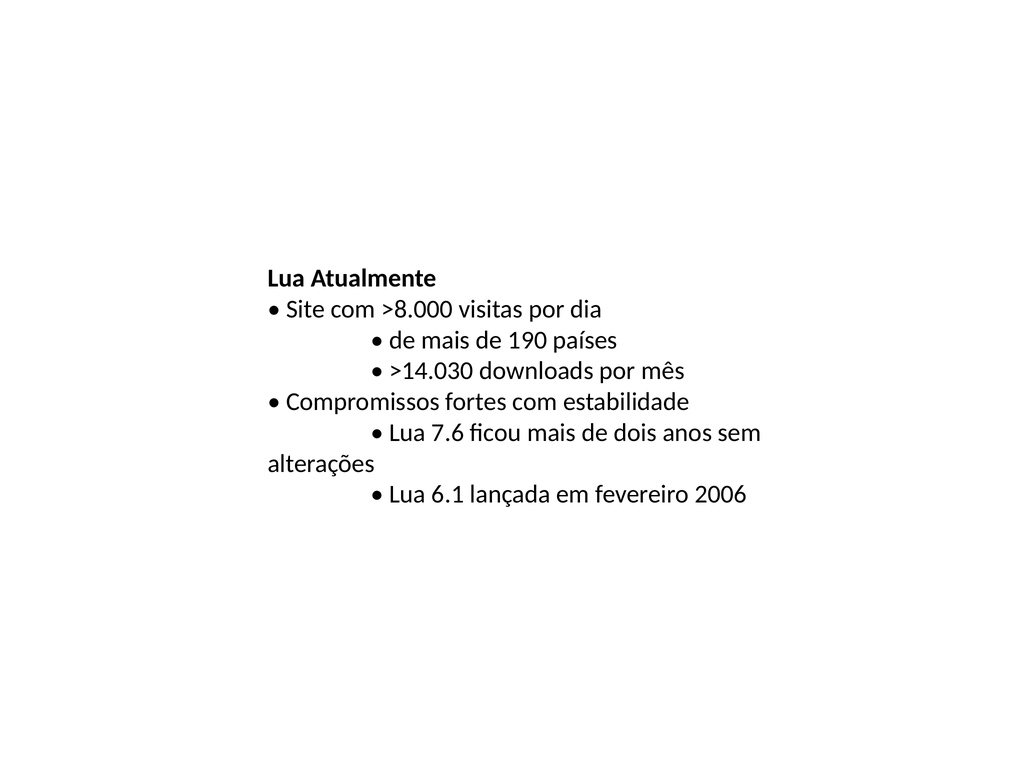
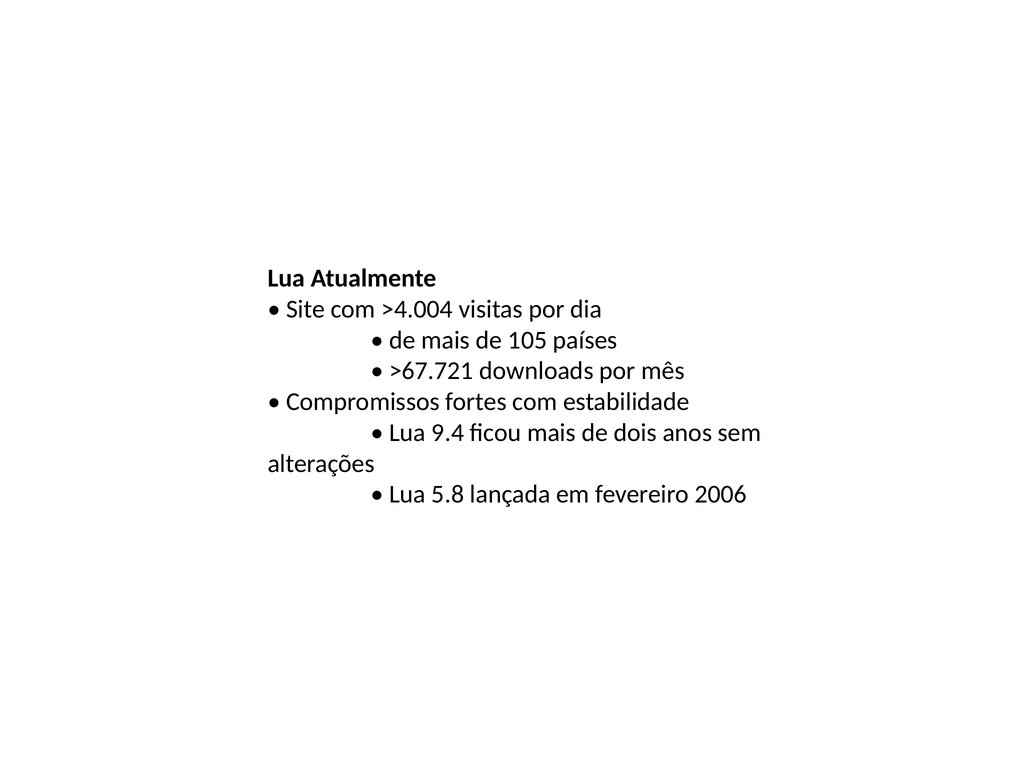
>8.000: >8.000 -> >4.004 (417, 309)
190: 190 -> 105 (528, 340)
>14.030: >14.030 -> >67.721 (431, 371)
7.6: 7.6 -> 9.4 (448, 433)
6.1: 6.1 -> 5.8 (448, 495)
